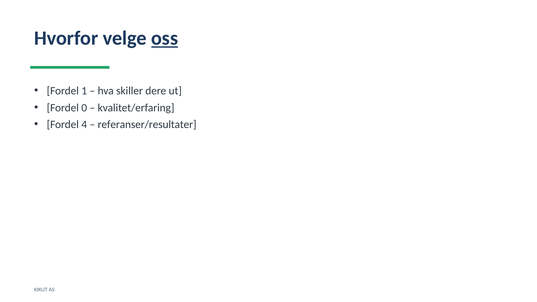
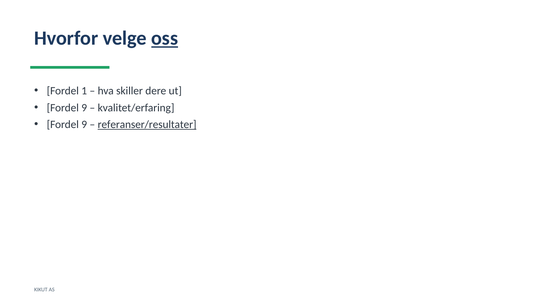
0: 0 -> 9 (84, 108)
4: 4 -> 9 (84, 125)
referanser/resultater underline: none -> present (147, 125)
